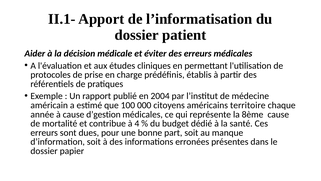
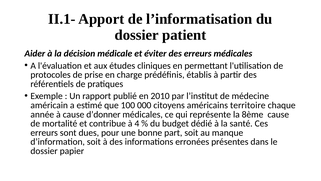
2004: 2004 -> 2010 (160, 96)
d’gestion: d’gestion -> d’donner (103, 114)
